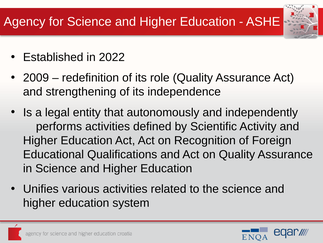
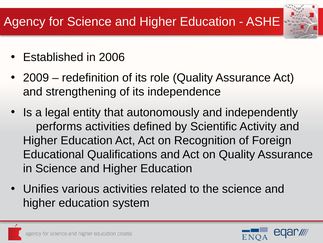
2022: 2022 -> 2006 (112, 57)
